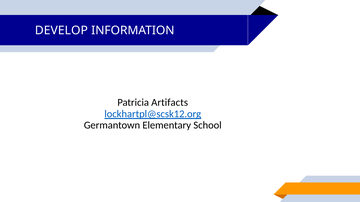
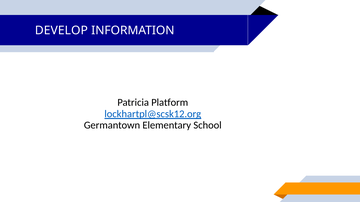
Artifacts: Artifacts -> Platform (170, 103)
